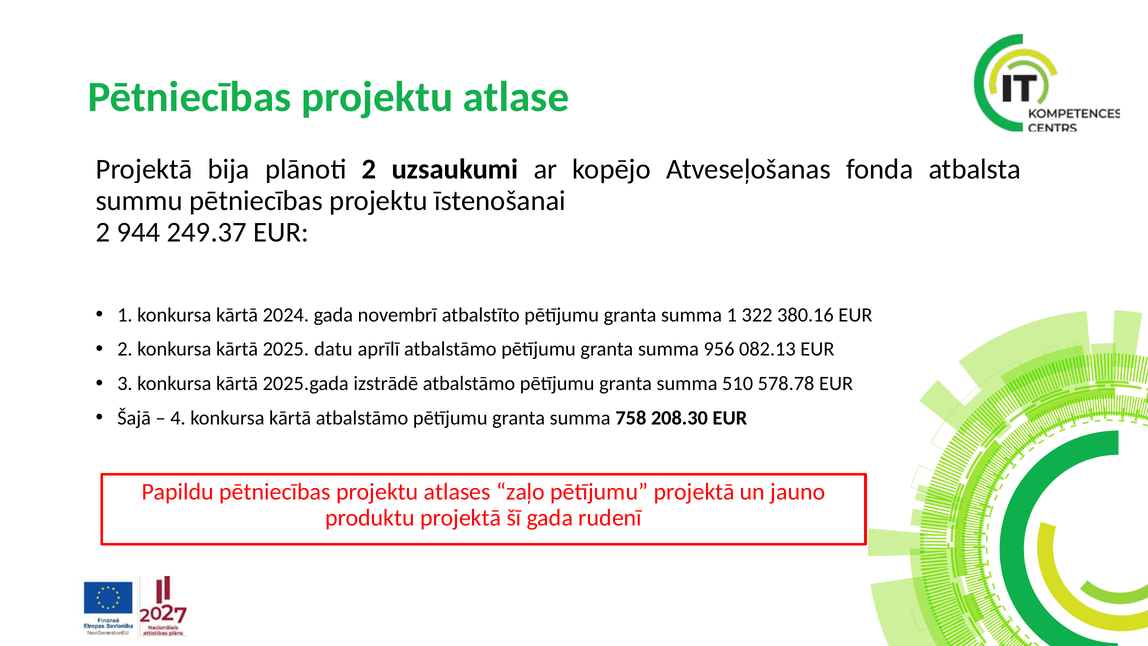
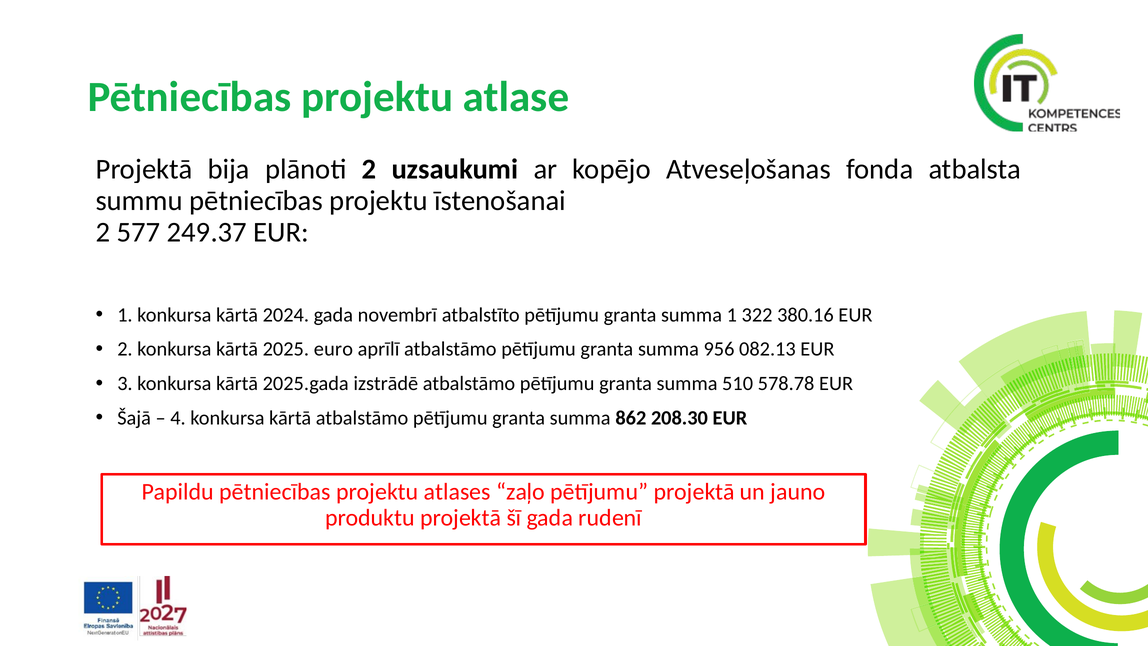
944: 944 -> 577 (138, 232)
datu: datu -> euro (333, 349)
758: 758 -> 862 (631, 418)
